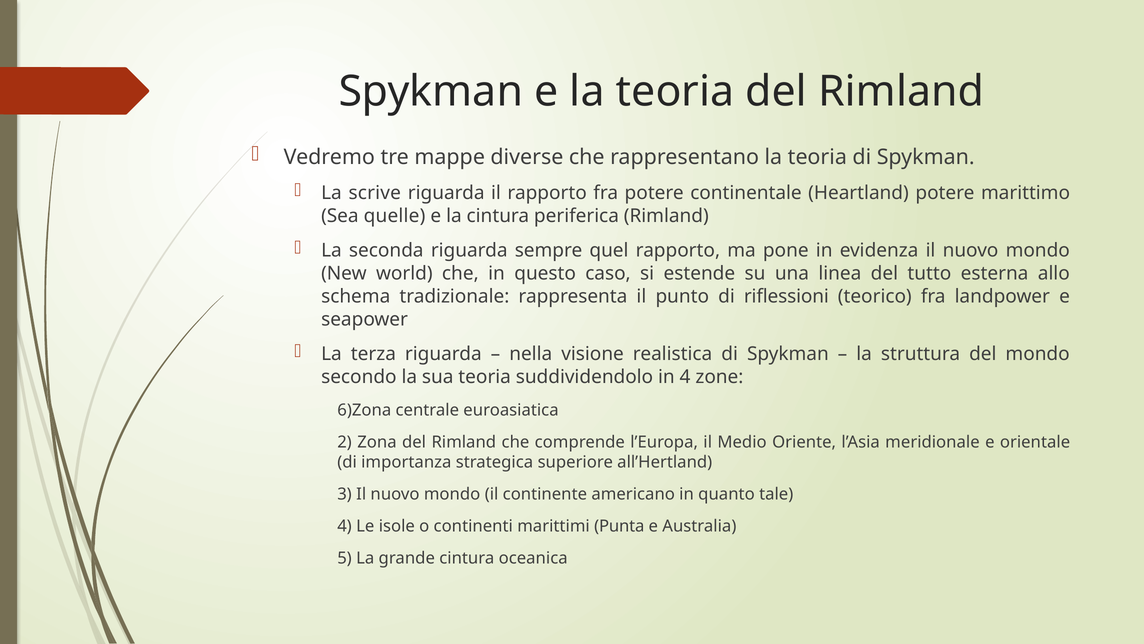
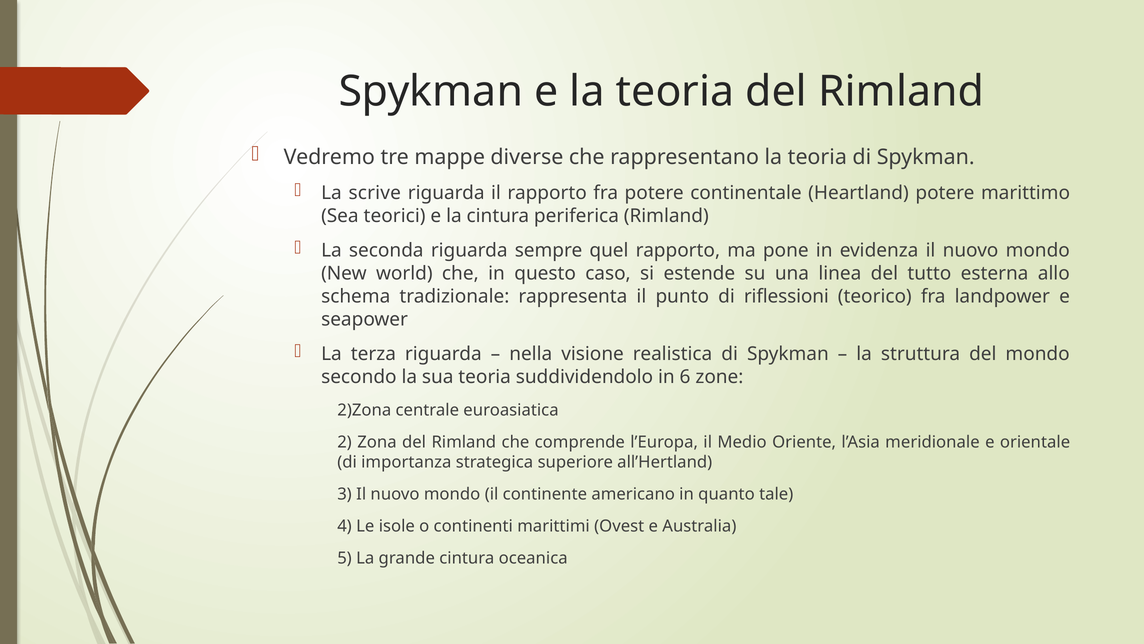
quelle: quelle -> teorici (395, 216)
in 4: 4 -> 6 (685, 377)
6)Zona: 6)Zona -> 2)Zona (364, 410)
Punta: Punta -> Ovest (619, 526)
